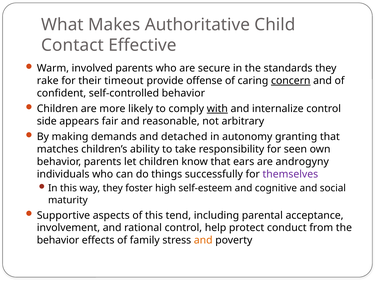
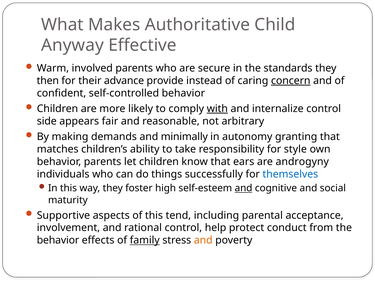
Contact: Contact -> Anyway (72, 45)
rake: rake -> then (48, 81)
timeout: timeout -> advance (124, 81)
offense: offense -> instead (204, 81)
detached: detached -> minimally (184, 137)
seen: seen -> style (295, 149)
themselves colour: purple -> blue (290, 174)
and underline: none -> present (244, 188)
family underline: none -> present (145, 241)
